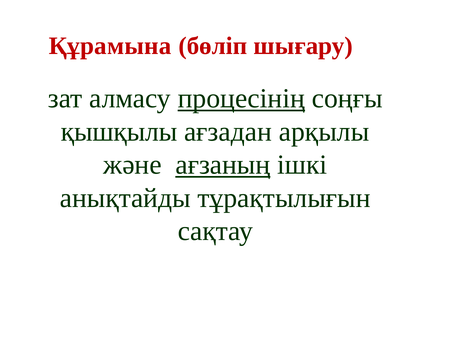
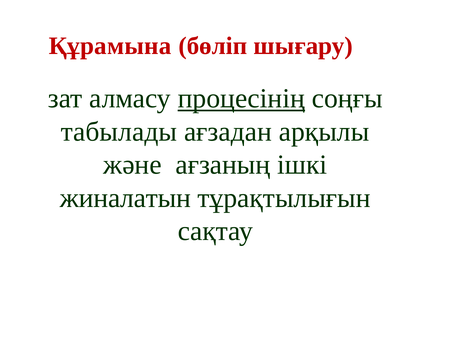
қышқылы: қышқылы -> табылады (119, 132)
ағзаның underline: present -> none (223, 165)
анықтайды: анықтайды -> жиналатын (125, 198)
